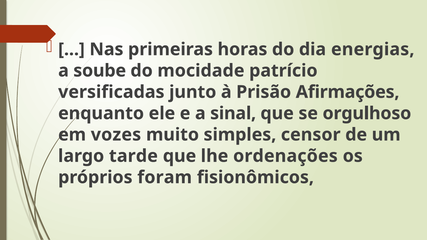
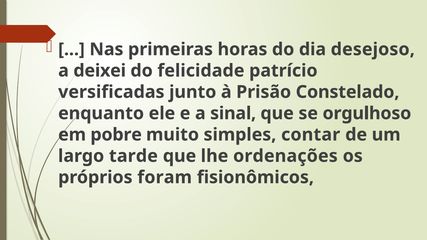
energias: energias -> desejoso (373, 49)
soube: soube -> deixei (100, 71)
mocidade: mocidade -> felicidade (201, 71)
Afirmações: Afirmações -> Constelado (348, 92)
vozes: vozes -> pobre (116, 135)
censor: censor -> contar (311, 135)
